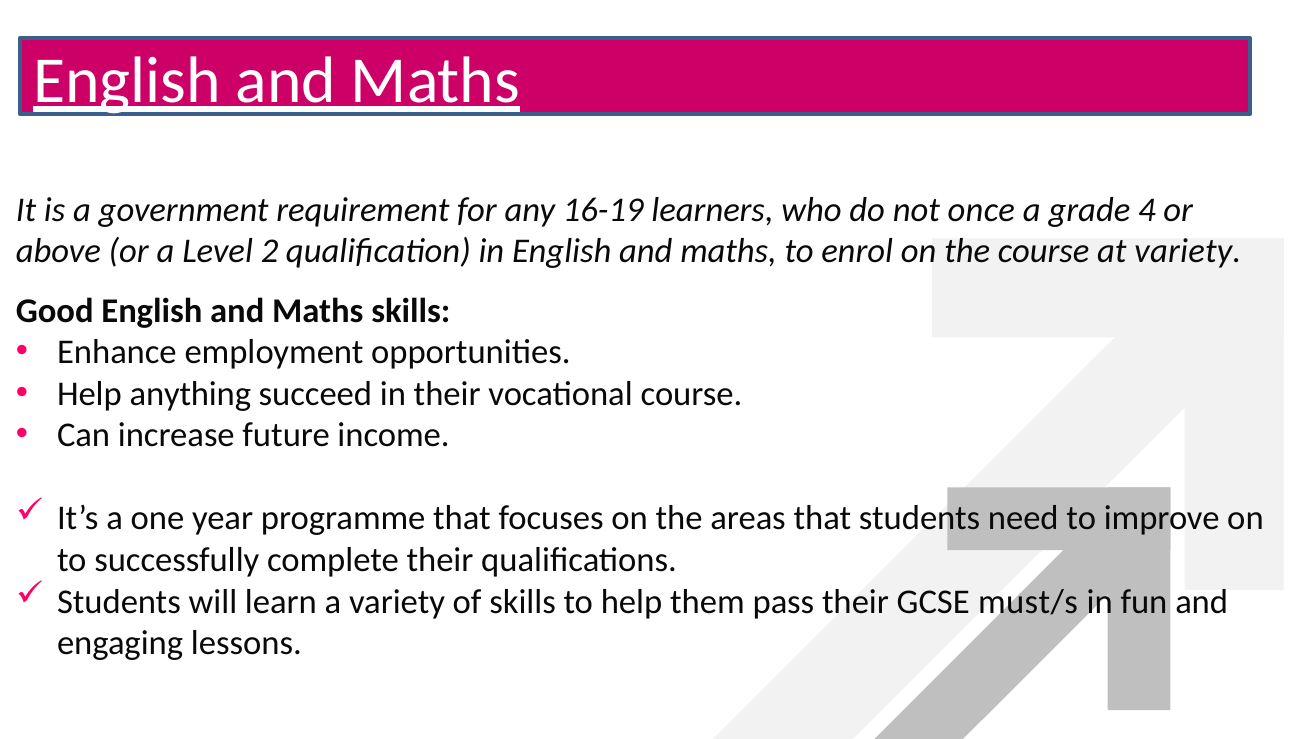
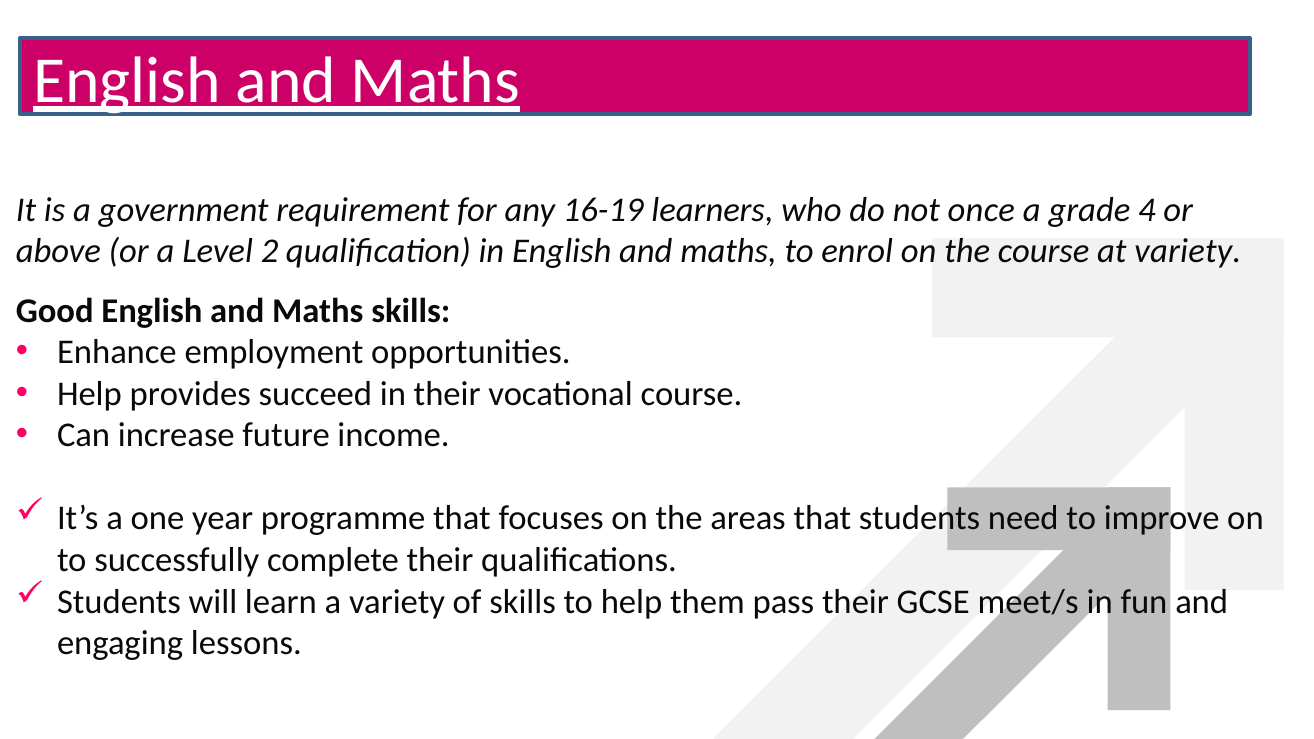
anything: anything -> provides (190, 394)
must/s: must/s -> meet/s (1028, 602)
